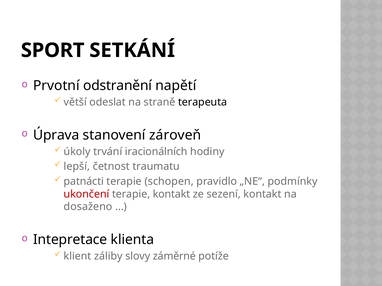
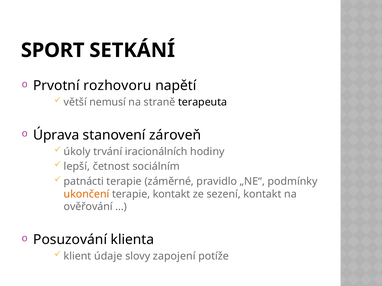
odstranění: odstranění -> rozhovoru (117, 86)
odeslat: odeslat -> nemusí (108, 102)
traumatu: traumatu -> sociálním (156, 167)
schopen: schopen -> záměrné (169, 182)
ukončení colour: red -> orange (87, 194)
dosaženo: dosaženo -> ověřování (88, 207)
Intepretace: Intepretace -> Posuzování (70, 240)
záliby: záliby -> údaje (108, 257)
záměrné: záměrné -> zapojení (174, 257)
